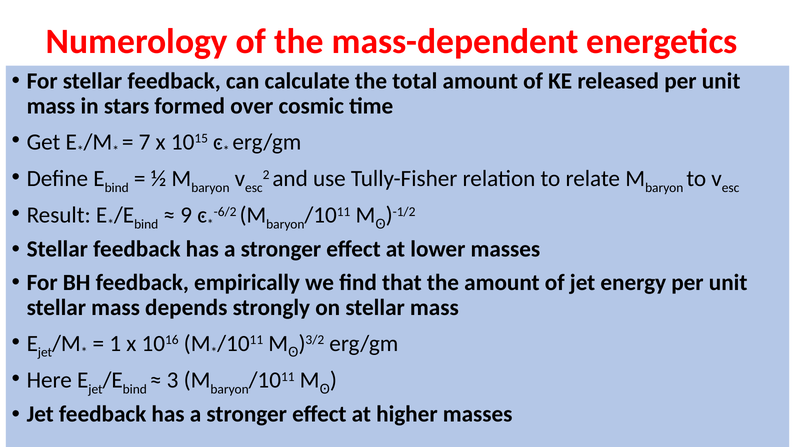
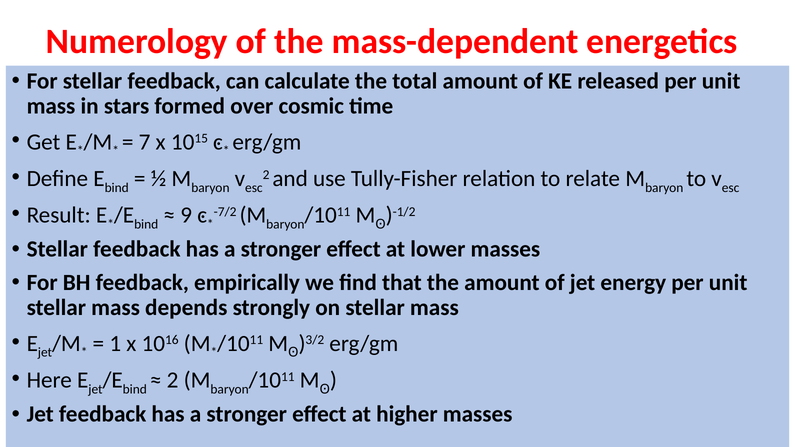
-6/2: -6/2 -> -7/2 (225, 212)
3: 3 -> 2 (173, 380)
